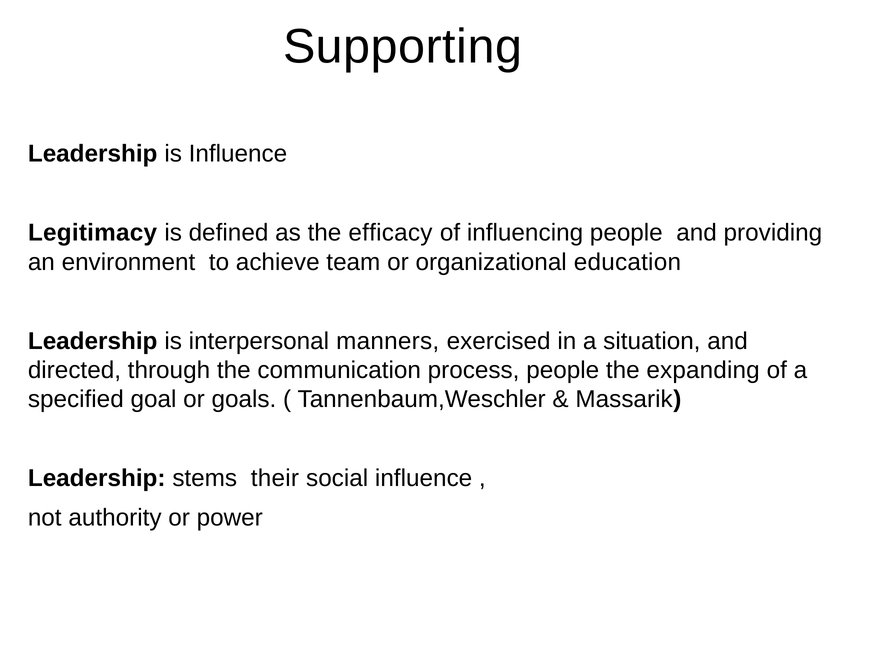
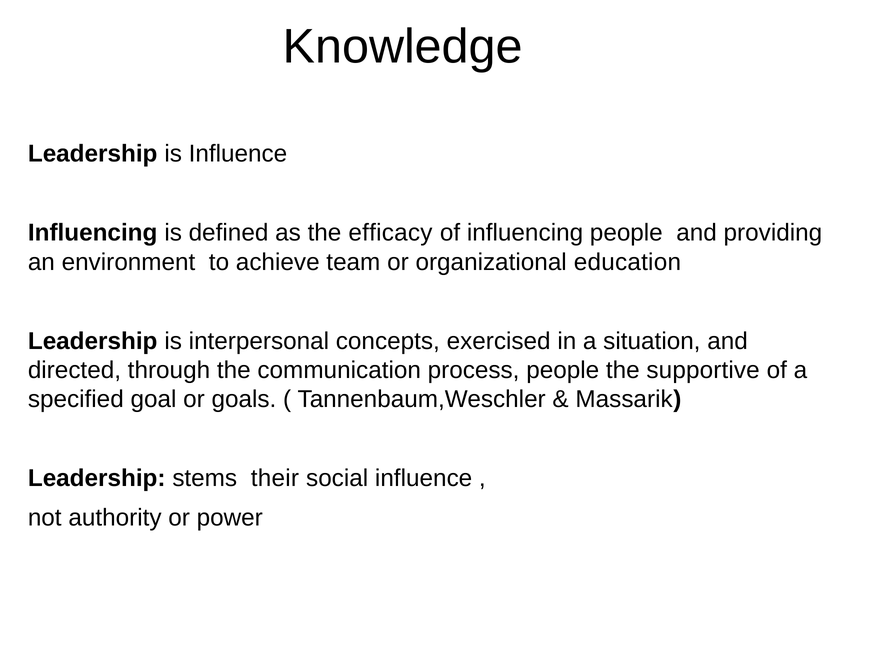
Supporting: Supporting -> Knowledge (403, 47)
Legitimacy: Legitimacy -> Influencing (93, 233)
manners: manners -> concepts (388, 341)
expanding: expanding -> supportive (703, 370)
